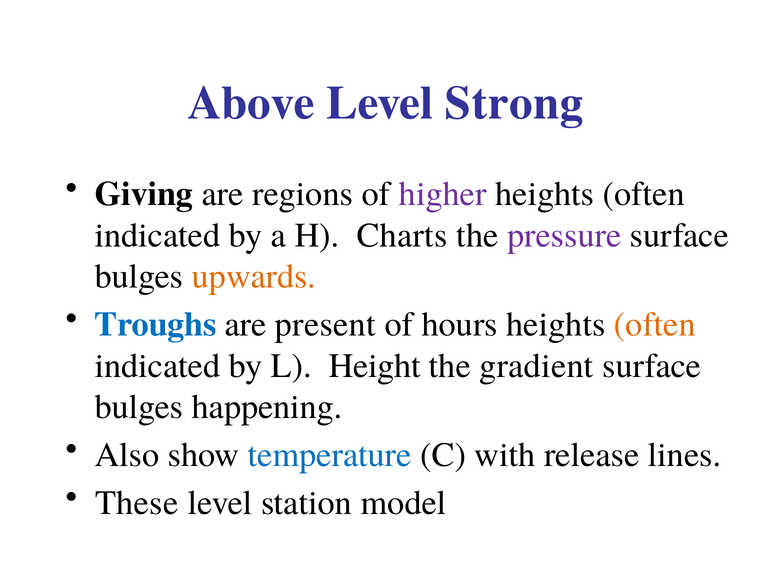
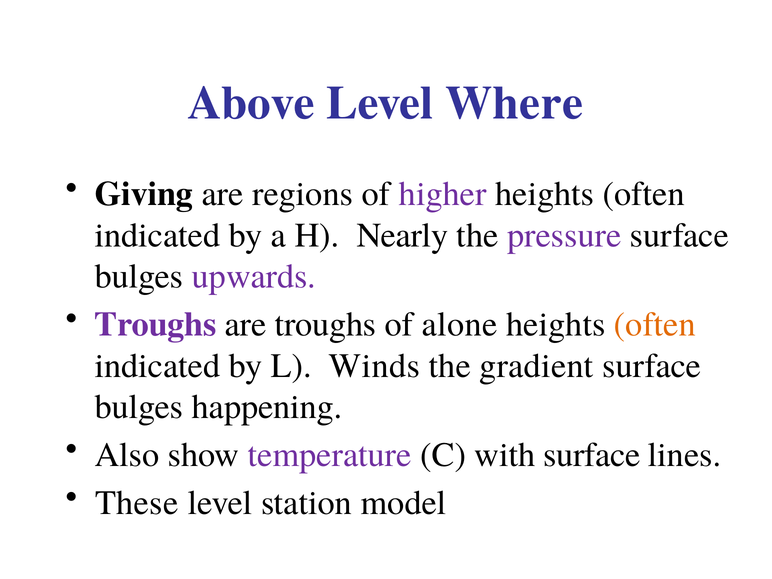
Strong: Strong -> Where (514, 103)
Charts: Charts -> Nearly (402, 235)
upwards colour: orange -> purple (254, 276)
Troughs colour: blue -> purple (155, 325)
are present: present -> troughs (326, 325)
hours: hours -> alone (460, 325)
Height: Height -> Winds (374, 366)
temperature colour: blue -> purple (330, 455)
with release: release -> surface (592, 455)
